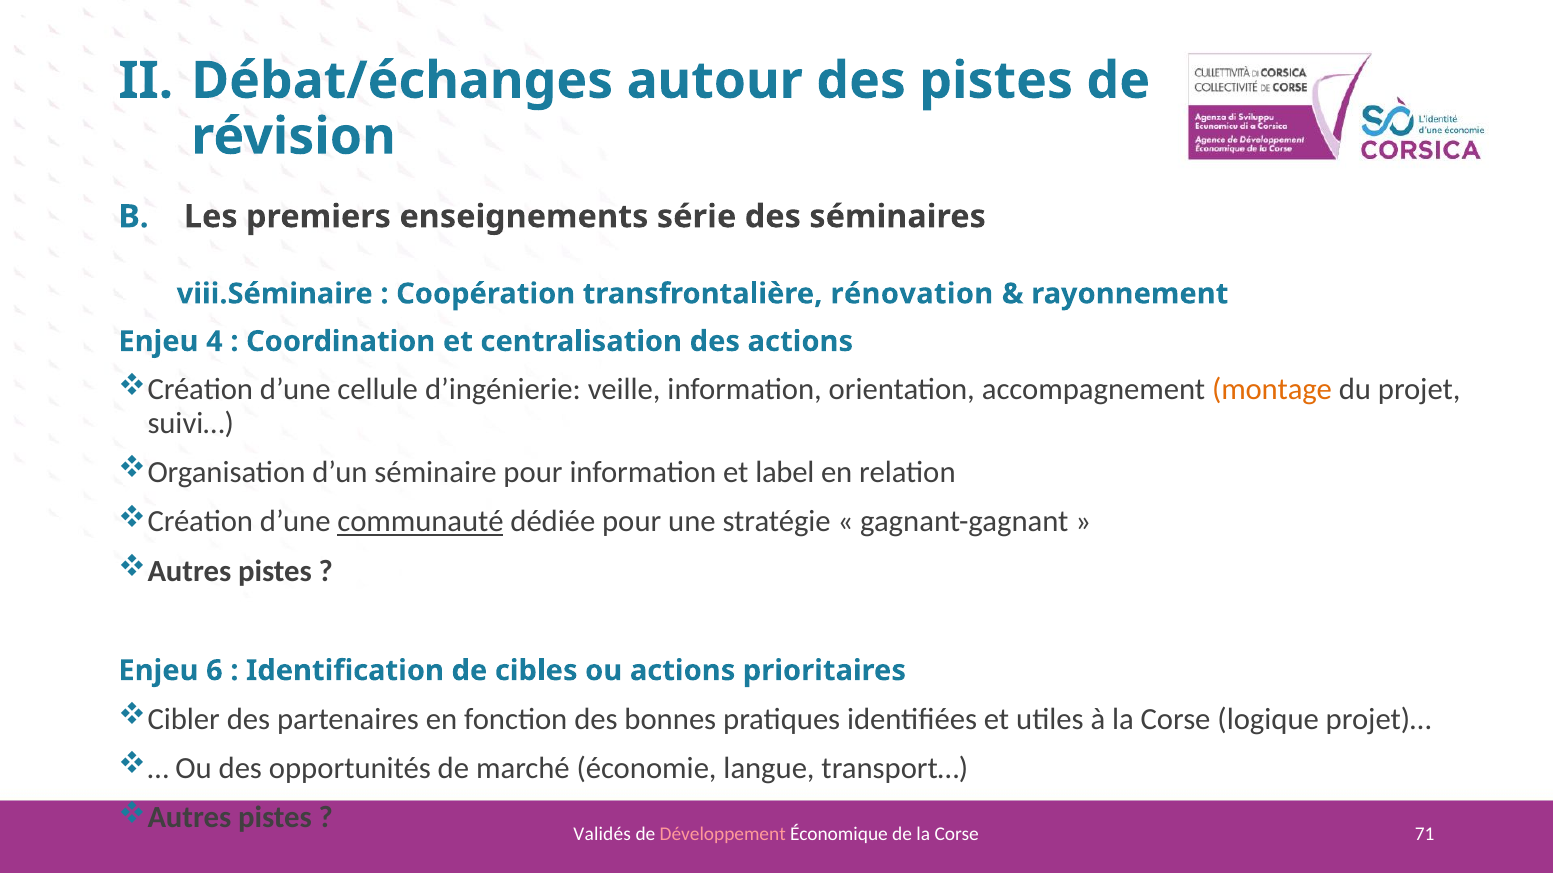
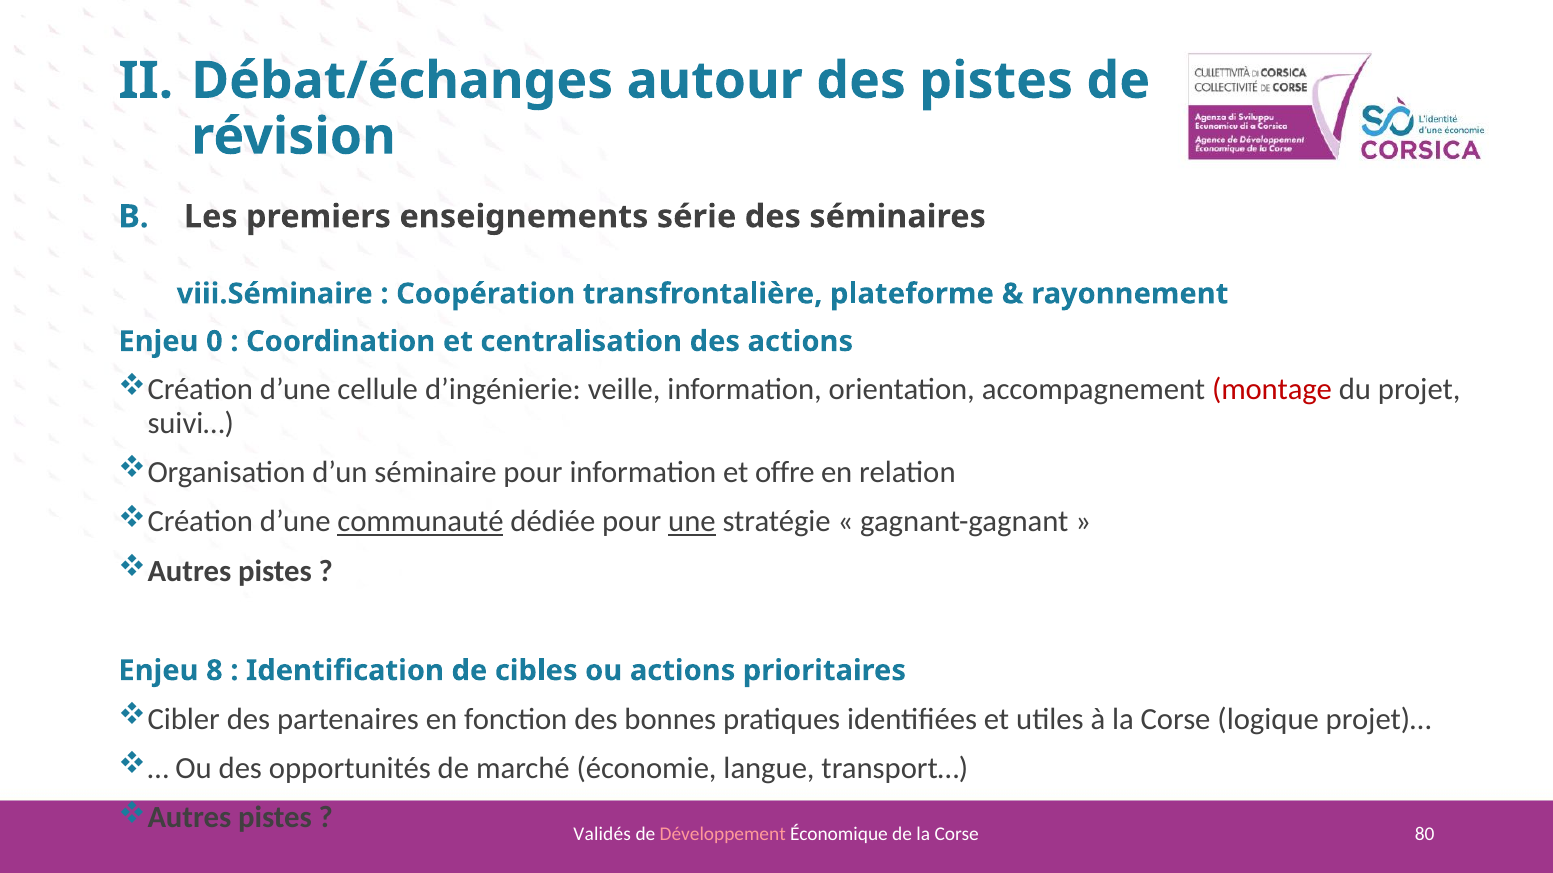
rénovation: rénovation -> plateforme (912, 294)
4: 4 -> 0 (214, 342)
montage colour: orange -> red (1272, 390)
label: label -> offre (785, 473)
une underline: none -> present (692, 522)
6: 6 -> 8 (214, 671)
71: 71 -> 80 (1425, 834)
